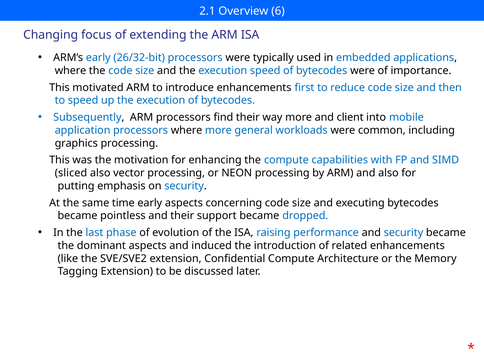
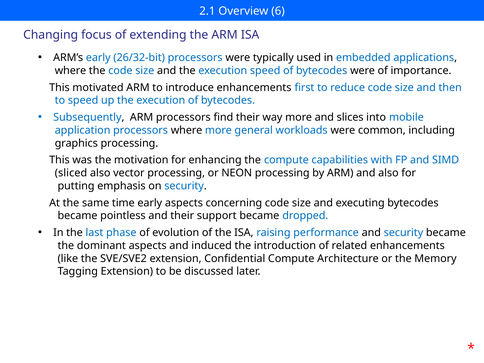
client: client -> slices (350, 117)
